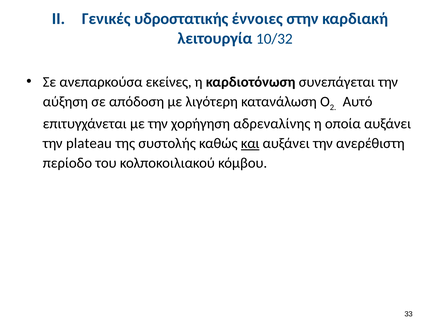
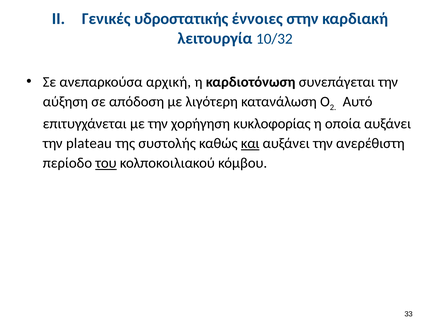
εκείνες: εκείνες -> αρχική (169, 82)
αδρεναλίνης: αδρεναλίνης -> κυκλοφορίας (272, 124)
του underline: none -> present (106, 163)
